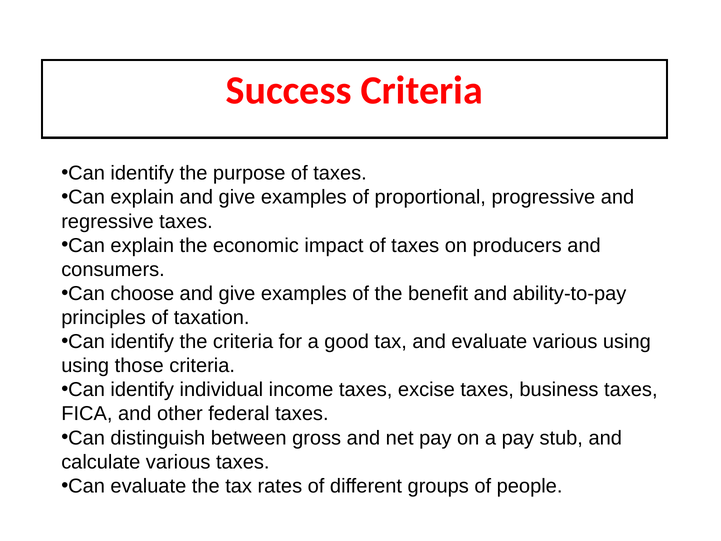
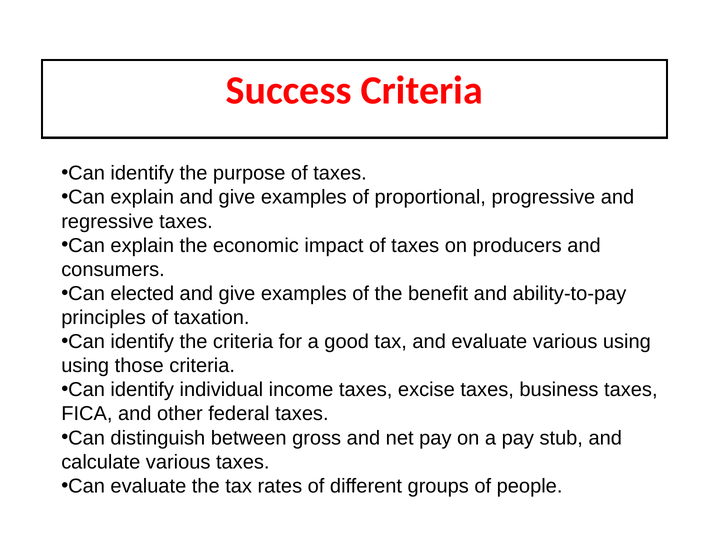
choose: choose -> elected (142, 293)
